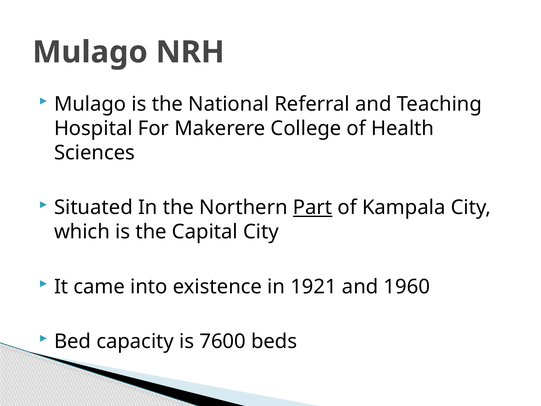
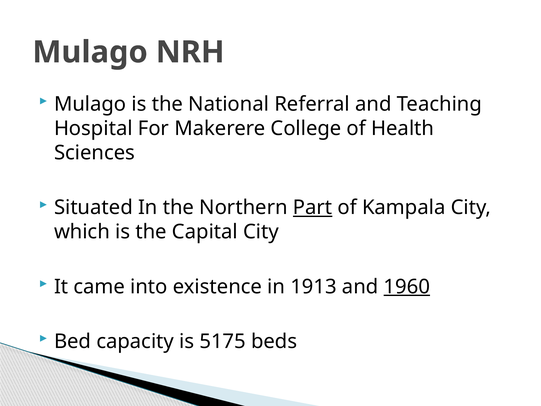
1921: 1921 -> 1913 (314, 286)
1960 underline: none -> present (407, 286)
7600: 7600 -> 5175 (223, 341)
